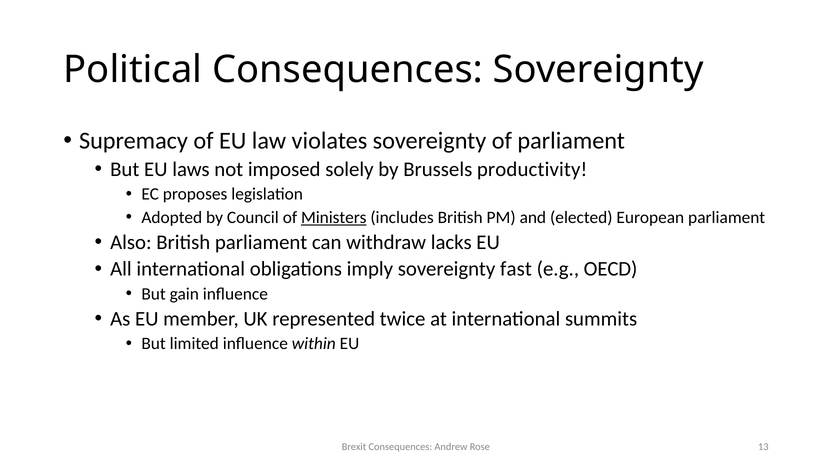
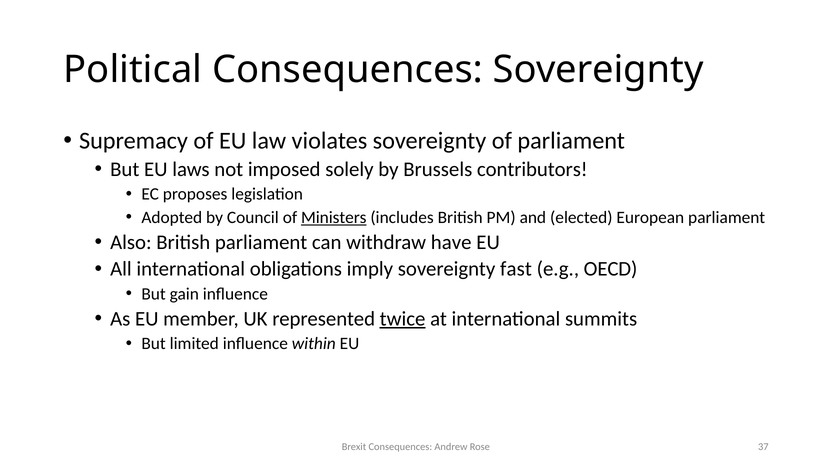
productivity: productivity -> contributors (532, 169)
lacks: lacks -> have (451, 242)
twice underline: none -> present (403, 319)
13: 13 -> 37 (763, 447)
